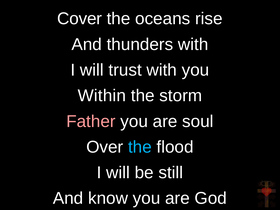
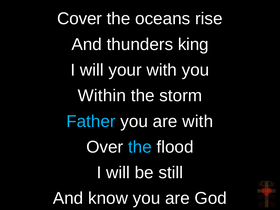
thunders with: with -> king (193, 44)
trust: trust -> your (125, 70)
Father colour: pink -> light blue (91, 121)
are soul: soul -> with (198, 121)
